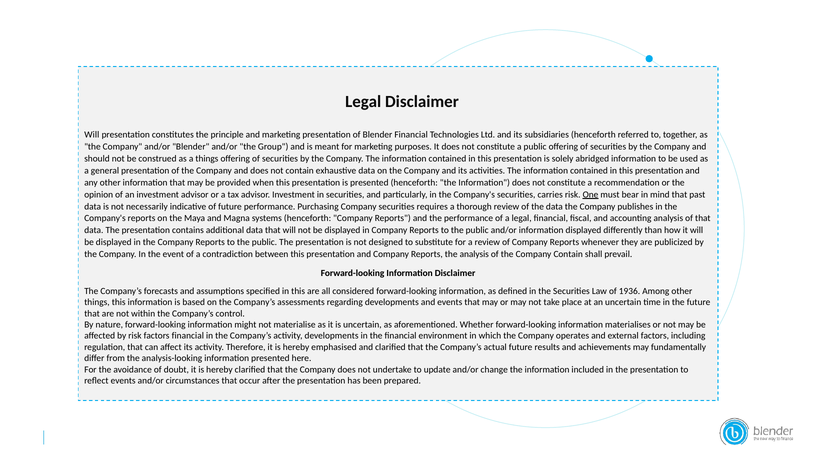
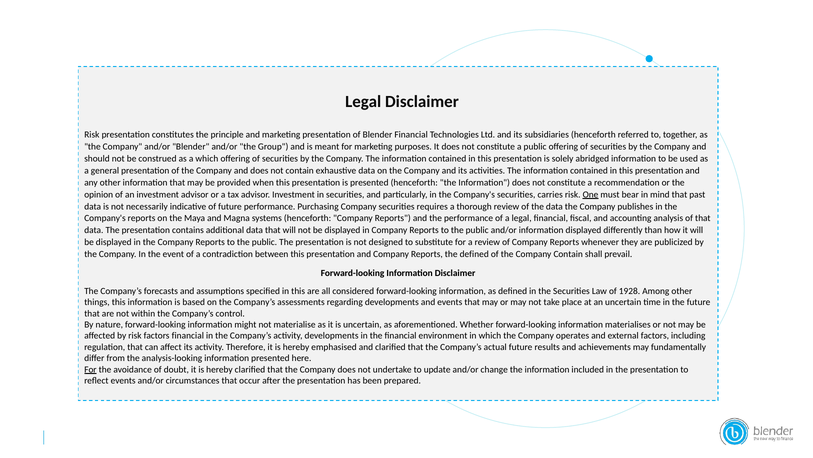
Will: Will -> Risk (92, 134)
a things: things -> which (207, 158)
the analysis: analysis -> defined (474, 254)
1936: 1936 -> 1928 (630, 291)
For underline: none -> present (90, 369)
